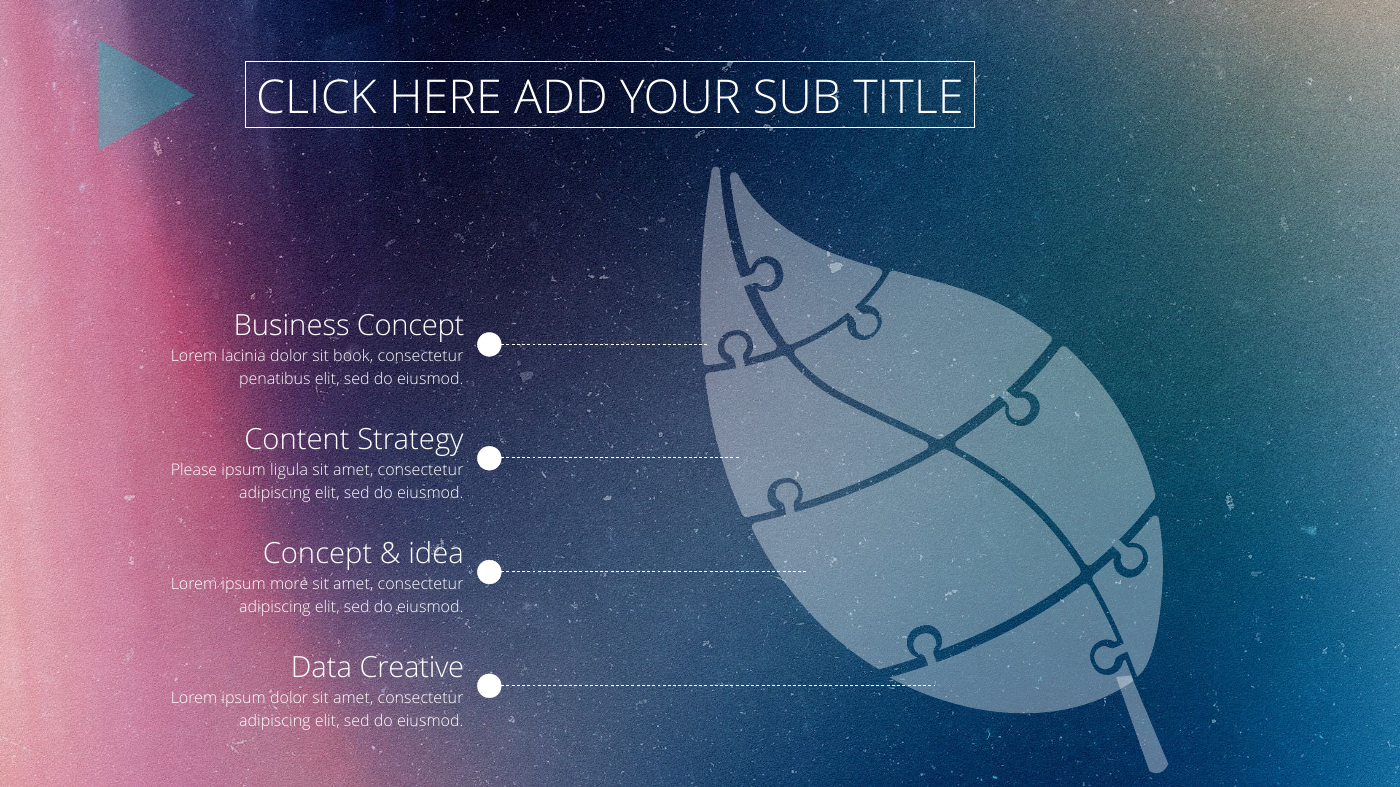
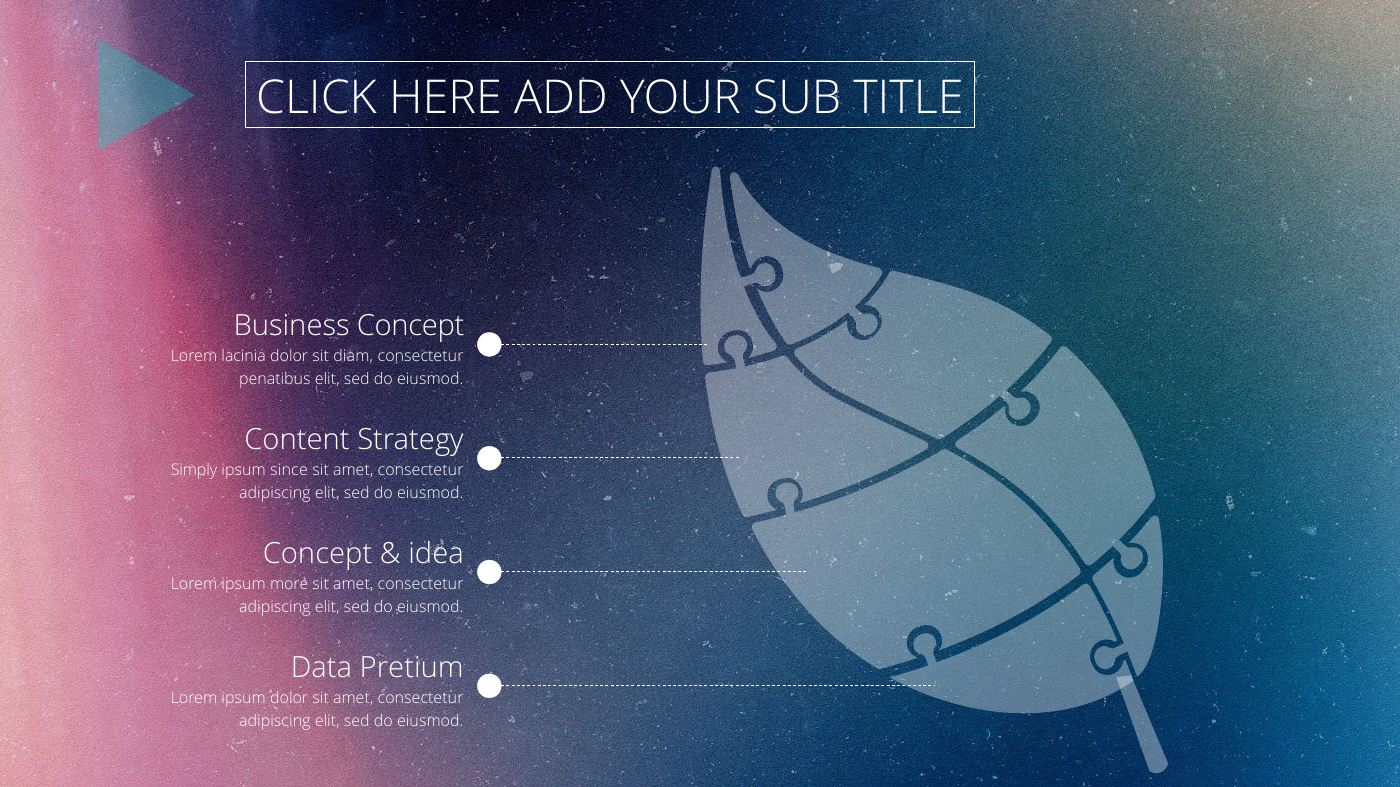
book: book -> diam (353, 357)
Please: Please -> Simply (194, 471)
ligula: ligula -> since (289, 471)
Creative: Creative -> Pretium (412, 668)
